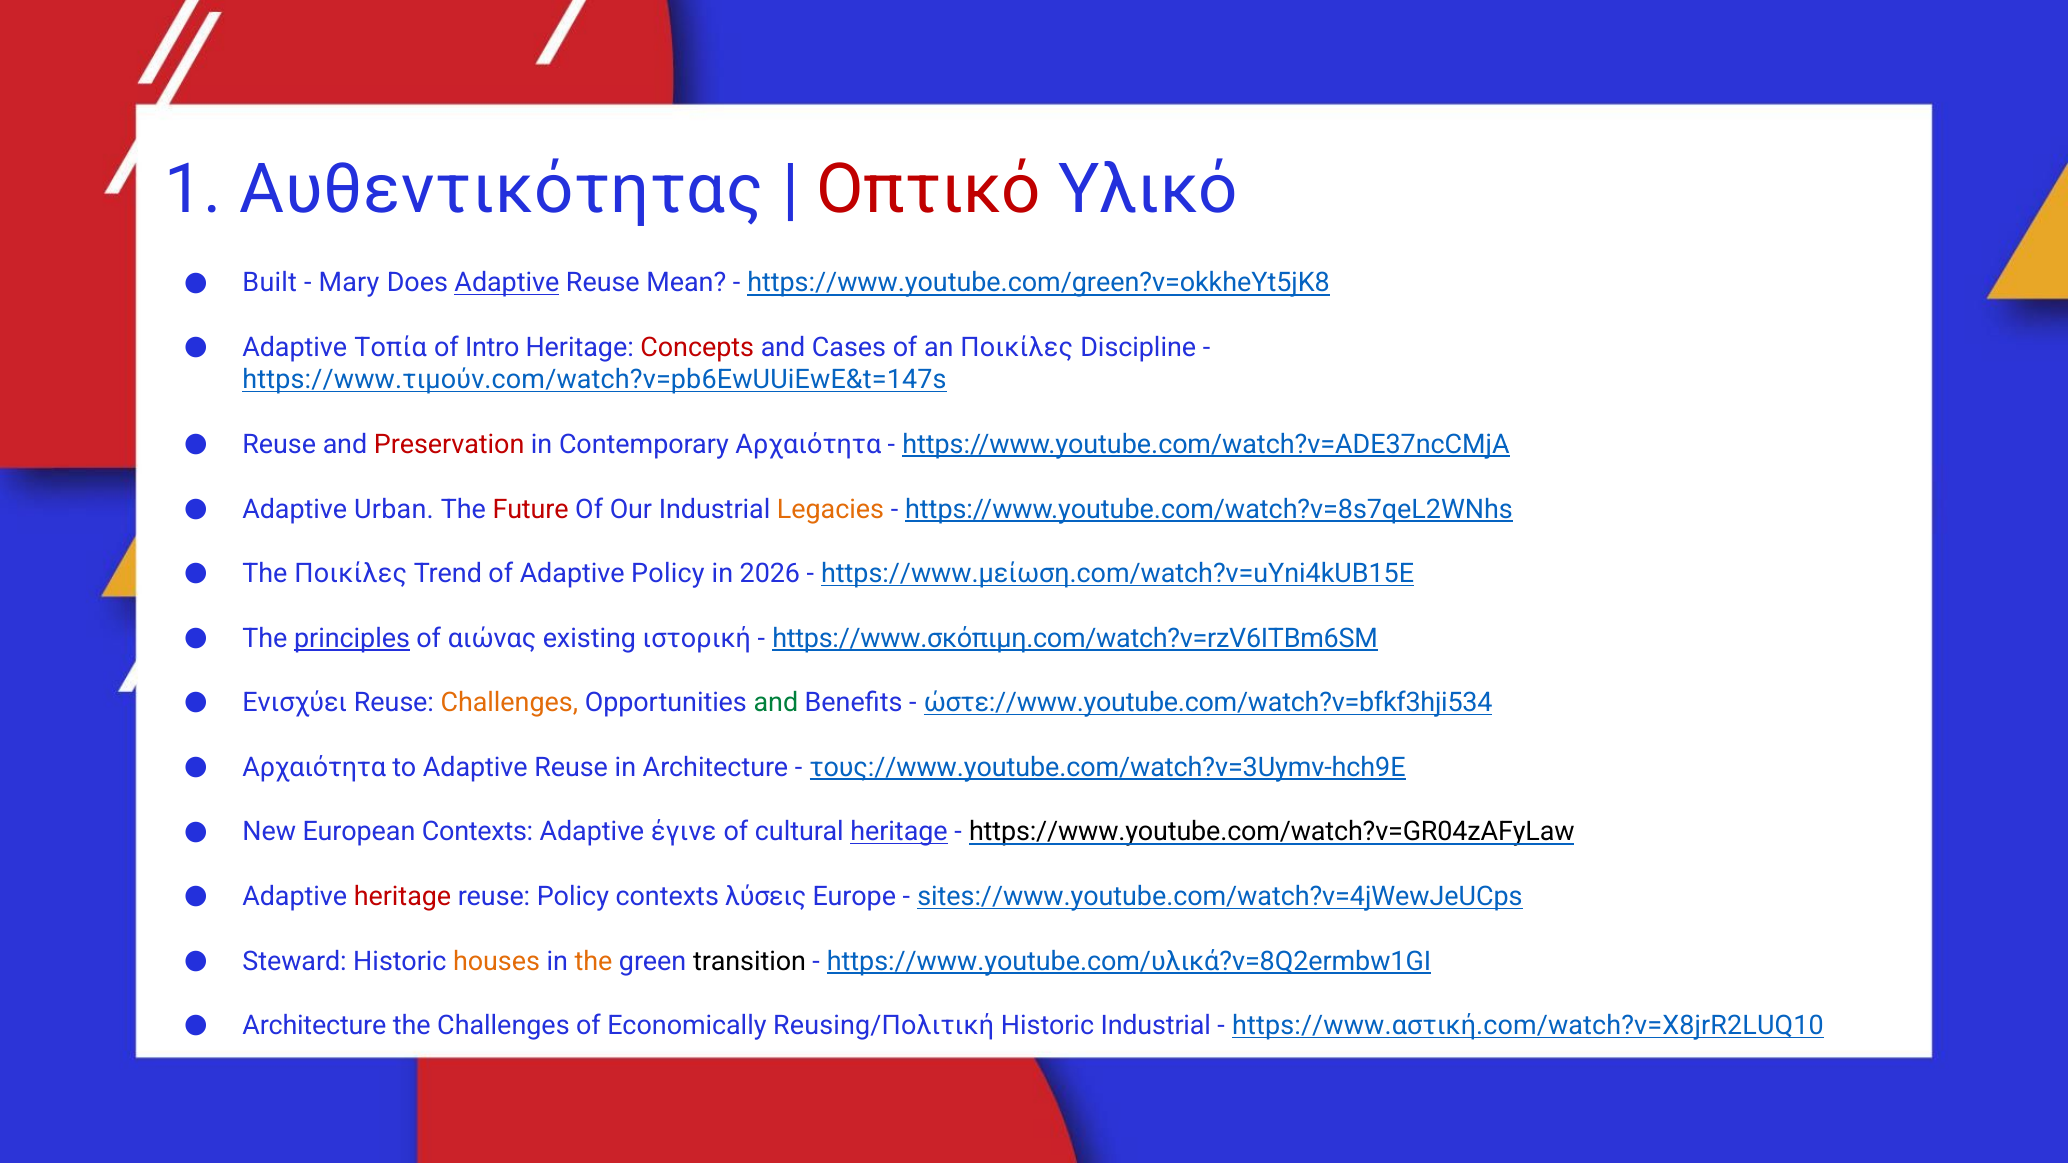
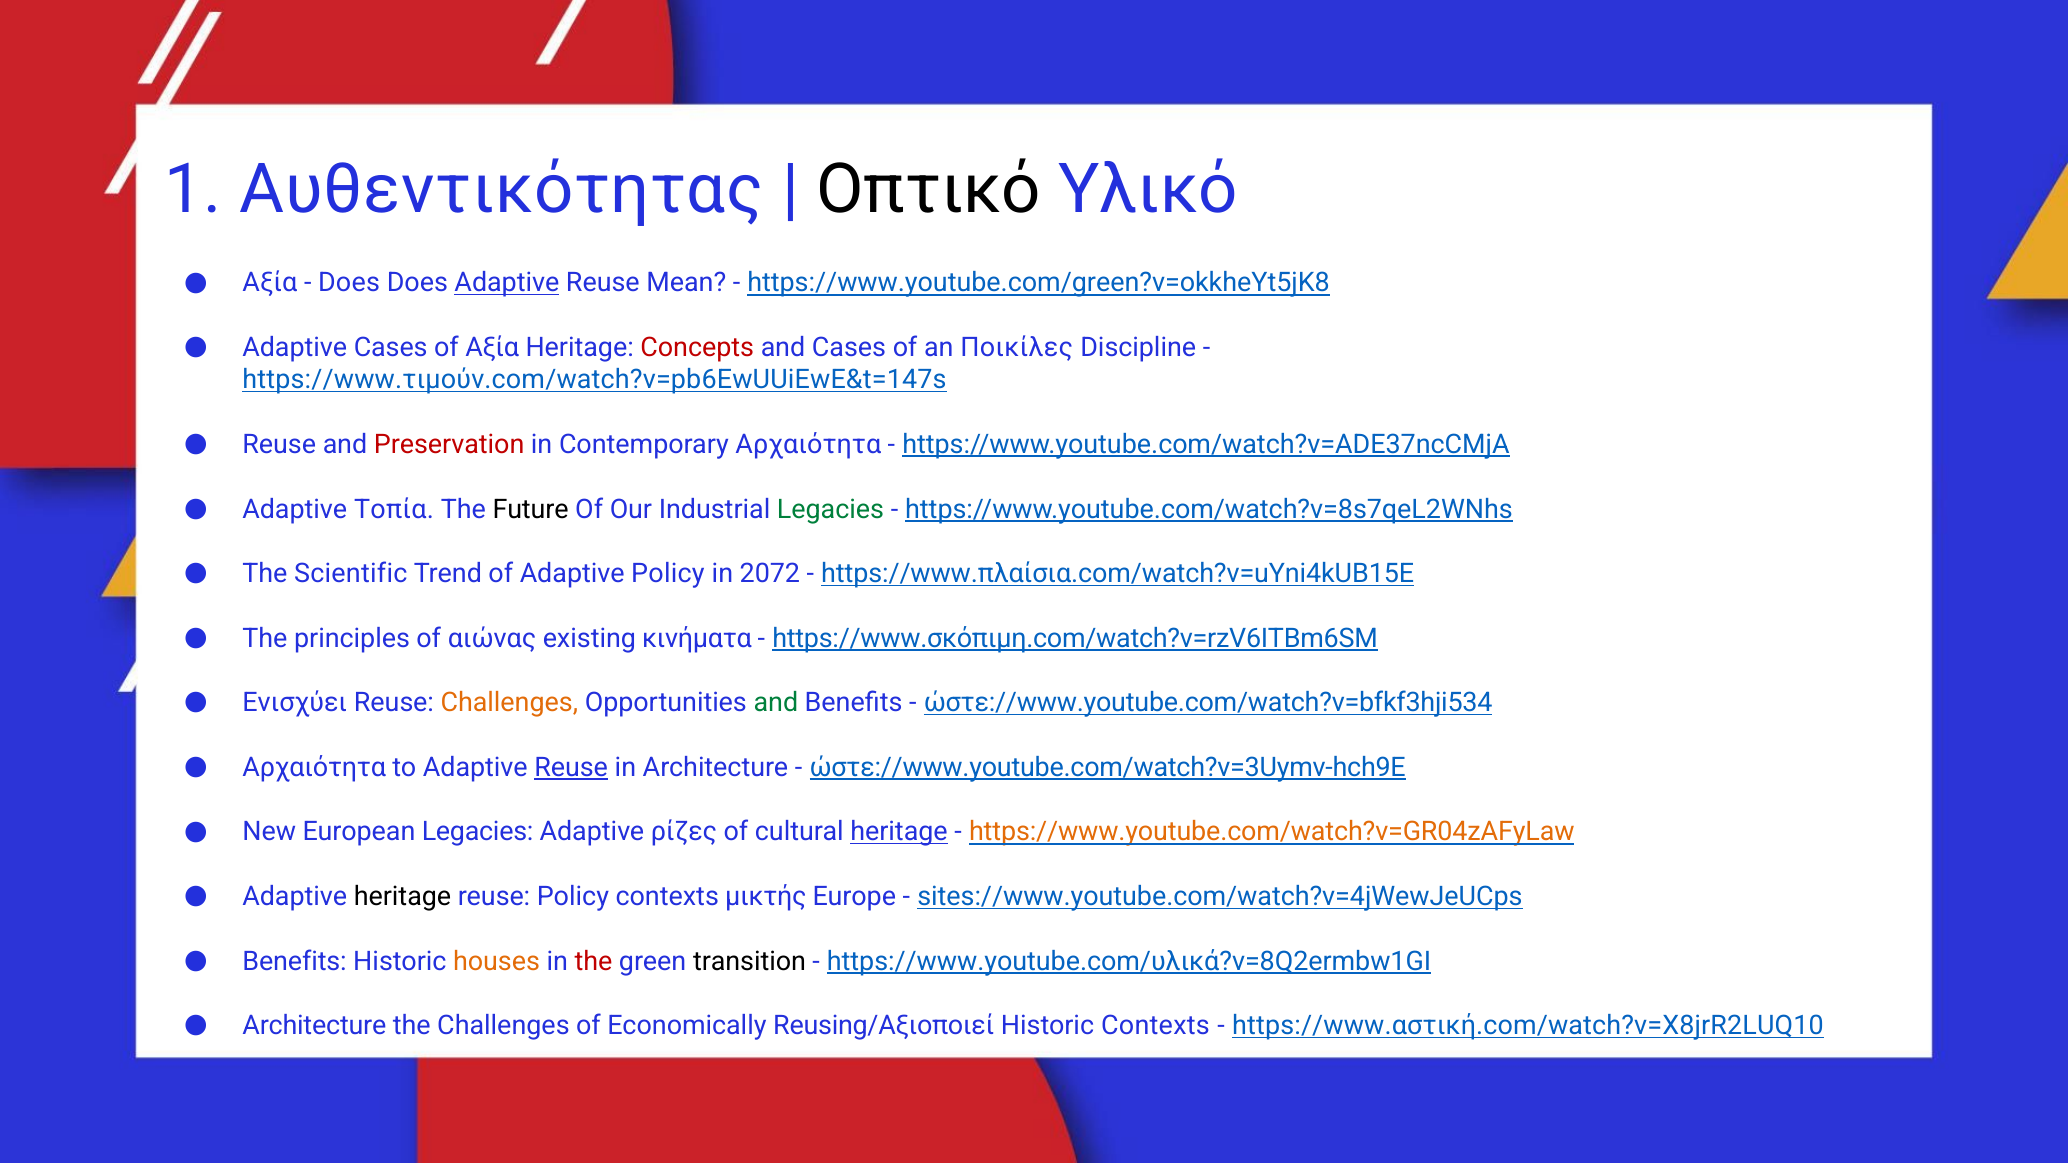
Οπτικό colour: red -> black (929, 190)
Built: Built -> Αξία (270, 283)
Mary: Mary -> Does (349, 283)
Adaptive Τοπία: Τοπία -> Cases (391, 348)
of Intro: Intro -> Αξία (492, 348)
Urban: Urban -> Τοπία (394, 509)
Future colour: red -> black (531, 509)
Legacies colour: orange -> green (830, 509)
The Ποικίλες: Ποικίλες -> Scientific (351, 574)
2026: 2026 -> 2072 (770, 574)
https://www.μείωση.com/watch?v=uYni4kUB15E: https://www.μείωση.com/watch?v=uYni4kUB15E -> https://www.πλαίσια.com/watch?v=uYni4kUB15E (1118, 574)
principles underline: present -> none (352, 638)
ιστορική: ιστορική -> κινήματα (697, 638)
Reuse underline: none -> present (571, 768)
τους://www.youtube.com/watch?v=3Uymv-hch9E: τους://www.youtube.com/watch?v=3Uymv-hch9E -> ώστε://www.youtube.com/watch?v=3Uymv-hch9E (1108, 768)
European Contexts: Contexts -> Legacies (478, 832)
έγινε: έγινε -> ρίζες (684, 832)
https://www.youtube.com/watch?v=GR04zAFyLaw colour: black -> orange (1272, 832)
heritage colour: red -> black (403, 897)
λύσεις: λύσεις -> μικτής (766, 897)
Steward: Steward -> Benefits (295, 961)
the colour: orange -> red (594, 961)
Reusing/Πολιτική: Reusing/Πολιτική -> Reusing/Αξιοποιεί (884, 1026)
Historic Industrial: Industrial -> Contexts (1156, 1026)
